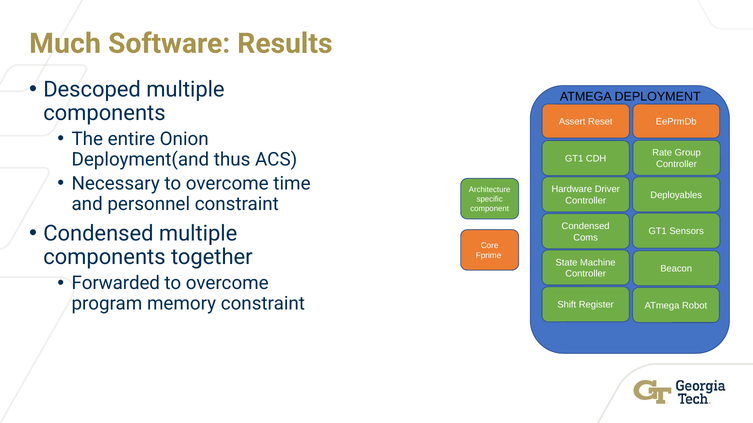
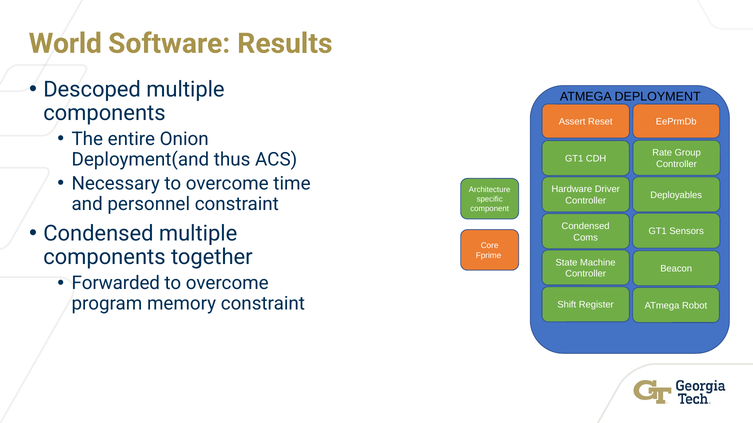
Much: Much -> World (65, 44)
